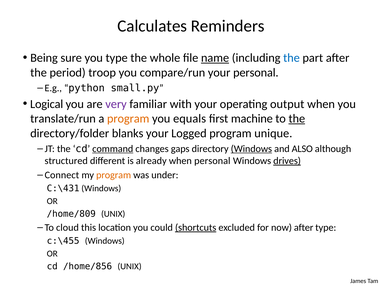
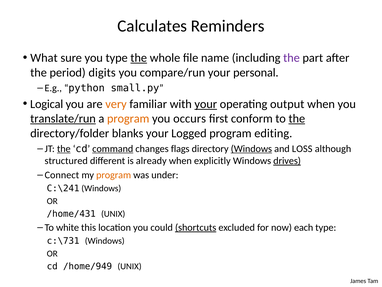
Being: Being -> What (44, 58)
the underline: none -> present (139, 58)
name underline: present -> none (215, 58)
the colour: blue -> purple (292, 58)
troop: troop -> digits (102, 72)
very colour: purple -> orange (116, 104)
your underline: none -> present (206, 104)
translate/run underline: none -> present (63, 118)
equals: equals -> occurs (190, 118)
machine: machine -> conform (252, 118)
unique: unique -> editing (273, 133)
the underline: none -> present (64, 148)
gaps: gaps -> flags (180, 148)
ALSO: ALSO -> LOSS (302, 148)
when personal: personal -> explicitly (212, 161)
C:\431: C:\431 -> C:\241 (63, 188)
/home/809: /home/809 -> /home/431 (71, 214)
cloud: cloud -> white (68, 227)
now after: after -> each (304, 227)
c:\455: c:\455 -> c:\731 (63, 240)
/home/856: /home/856 -> /home/949 (88, 266)
